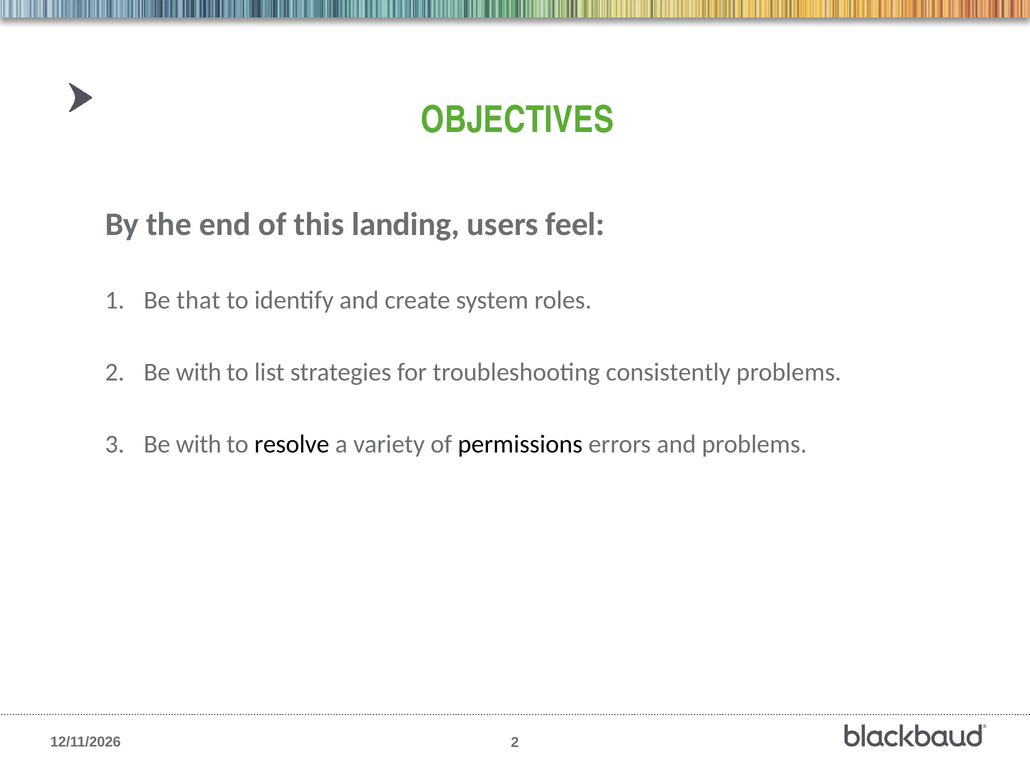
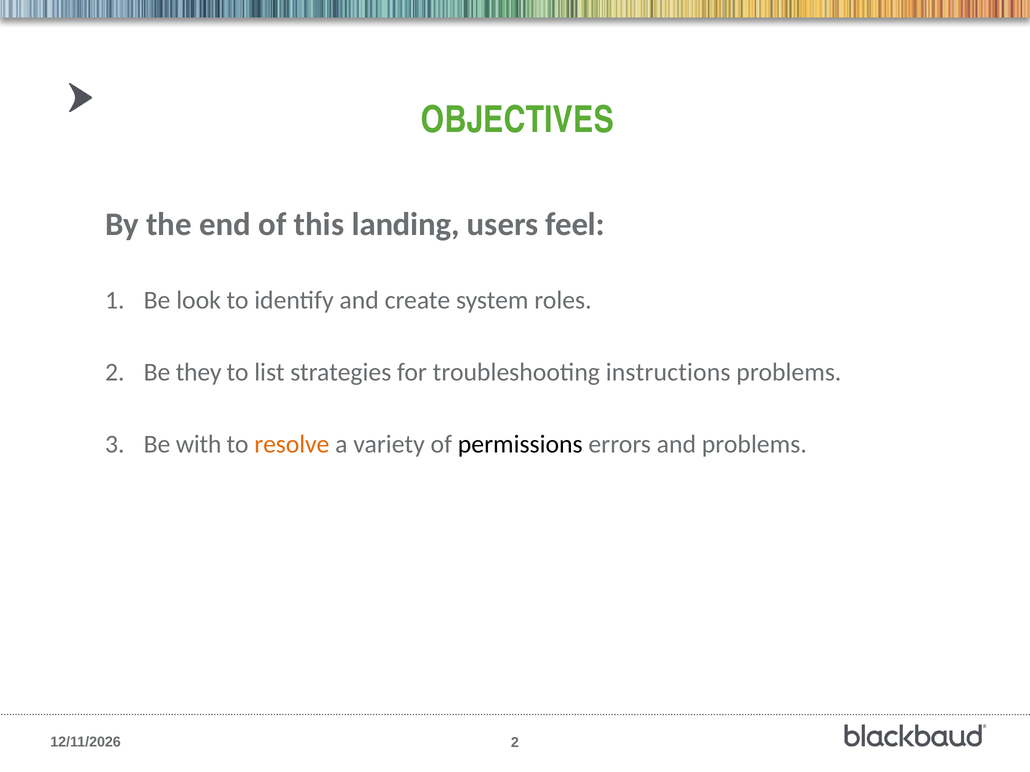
that: that -> look (199, 300)
with: with -> they (199, 373)
consistently: consistently -> instructions (668, 373)
resolve colour: black -> orange (292, 445)
